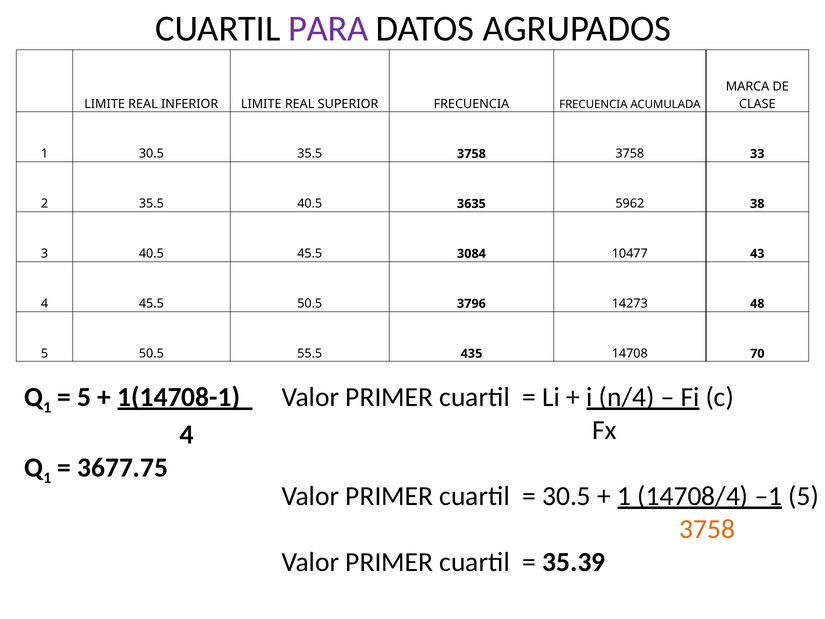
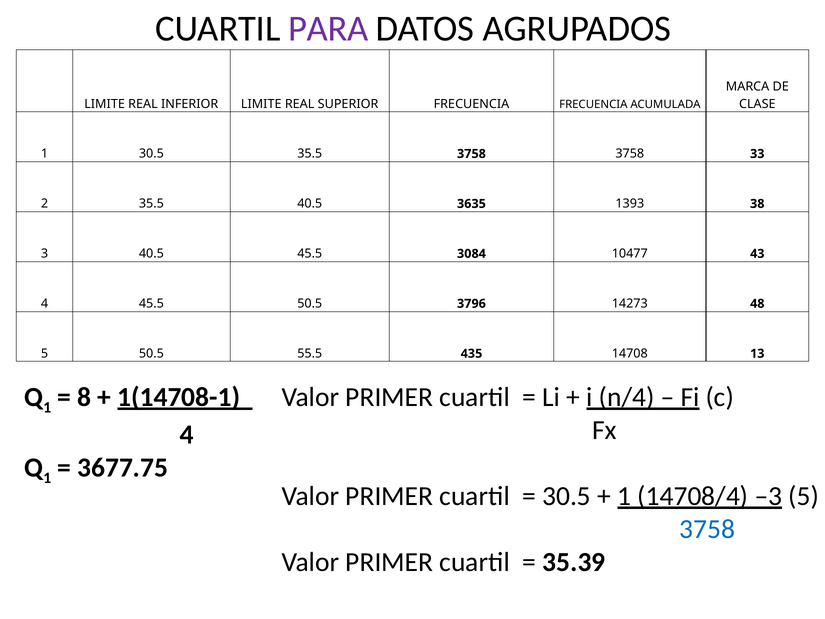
5962: 5962 -> 1393 (630, 204)
70: 70 -> 13 (757, 353)
5: 5 -> 8 (84, 397)
–1: –1 -> –3 (768, 496)
3758 colour: orange -> blue (707, 529)
